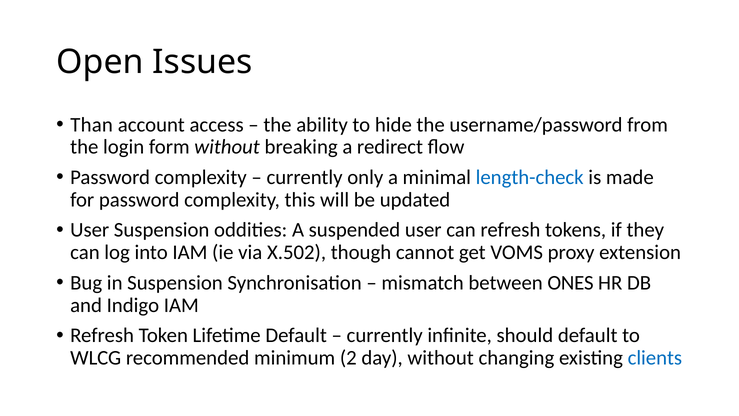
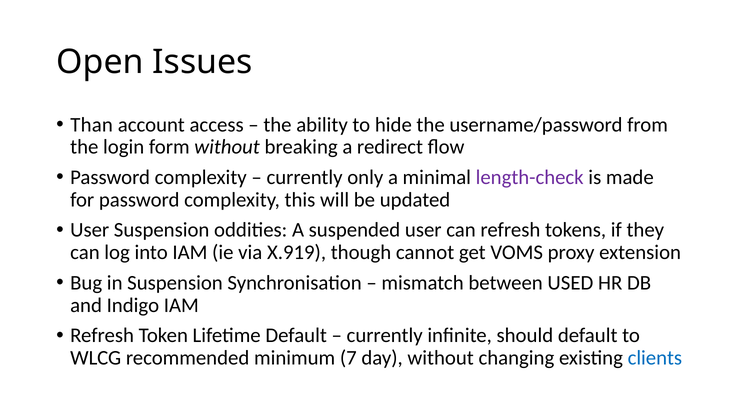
length-check colour: blue -> purple (530, 177)
X.502: X.502 -> X.919 (297, 252)
ONES: ONES -> USED (570, 283)
2: 2 -> 7 (348, 358)
